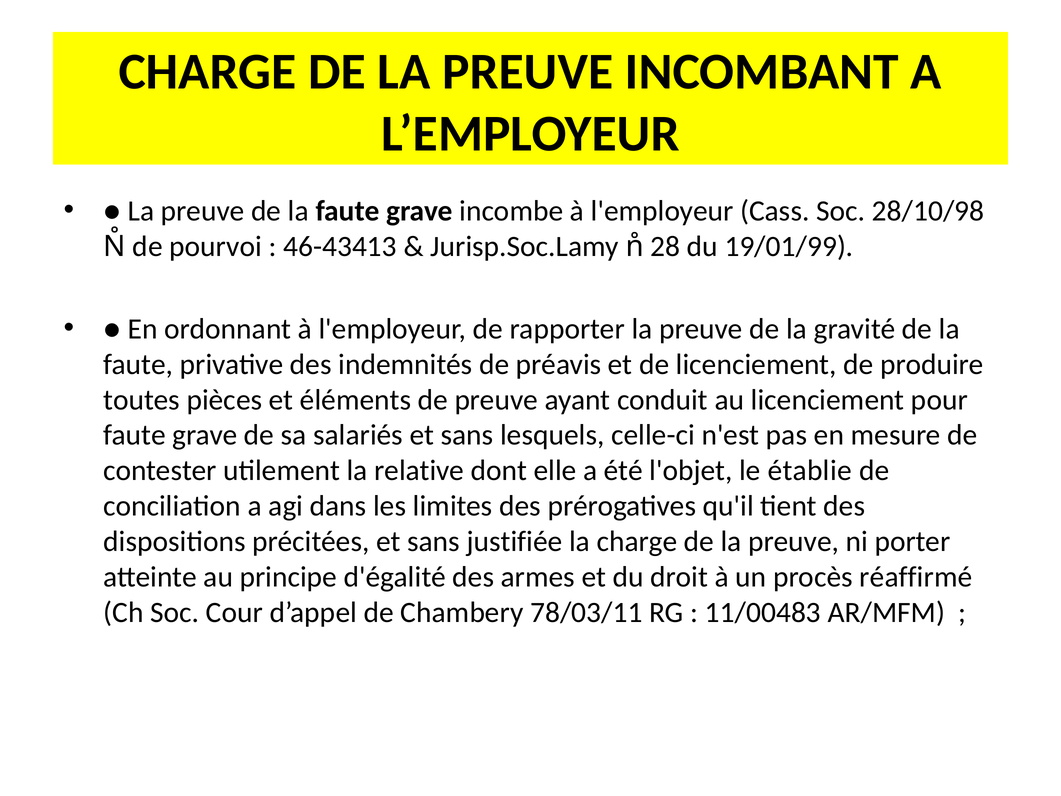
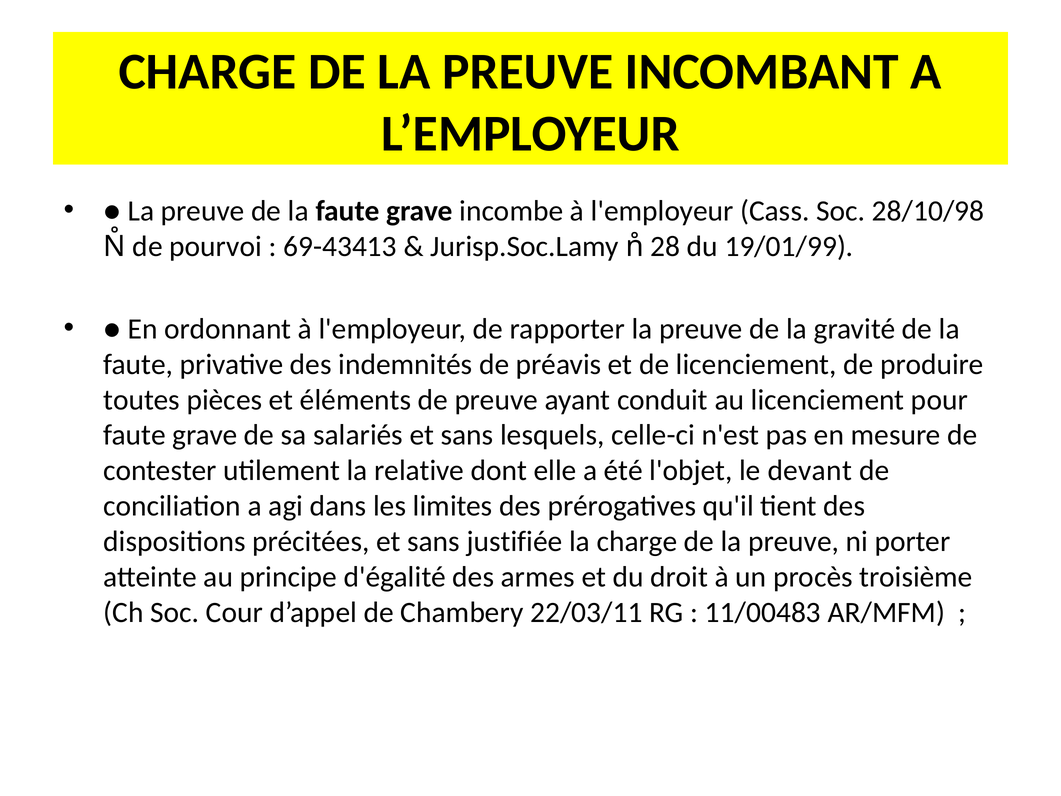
46-43413: 46-43413 -> 69-43413 (340, 246)
établie: établie -> devant (810, 471)
réaffirmé: réaffirmé -> troisième (916, 577)
78/03/11: 78/03/11 -> 22/03/11 (586, 612)
